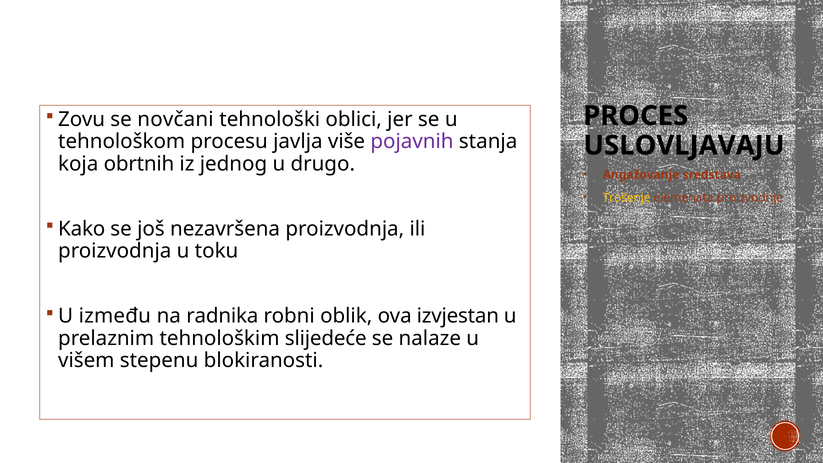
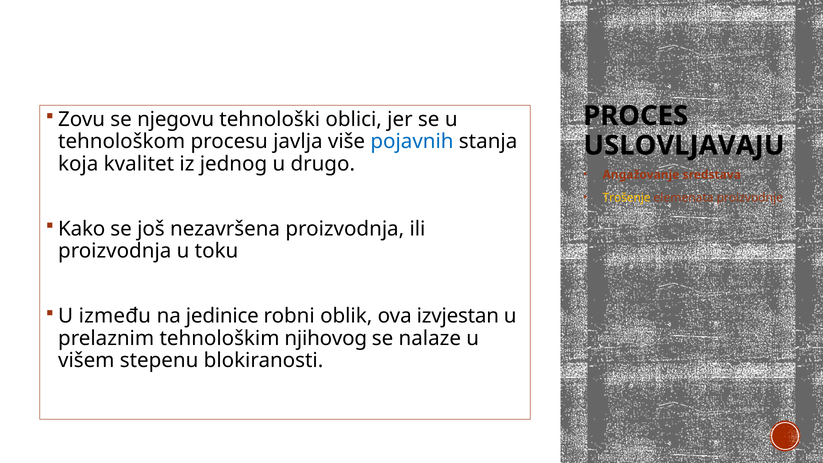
novčani: novčani -> njegovu (176, 119)
pojavnih colour: purple -> blue (412, 142)
obrtnih: obrtnih -> kvalitet (139, 164)
radnika: radnika -> jedinice (222, 316)
slijedeće: slijedeće -> njihovog (326, 338)
